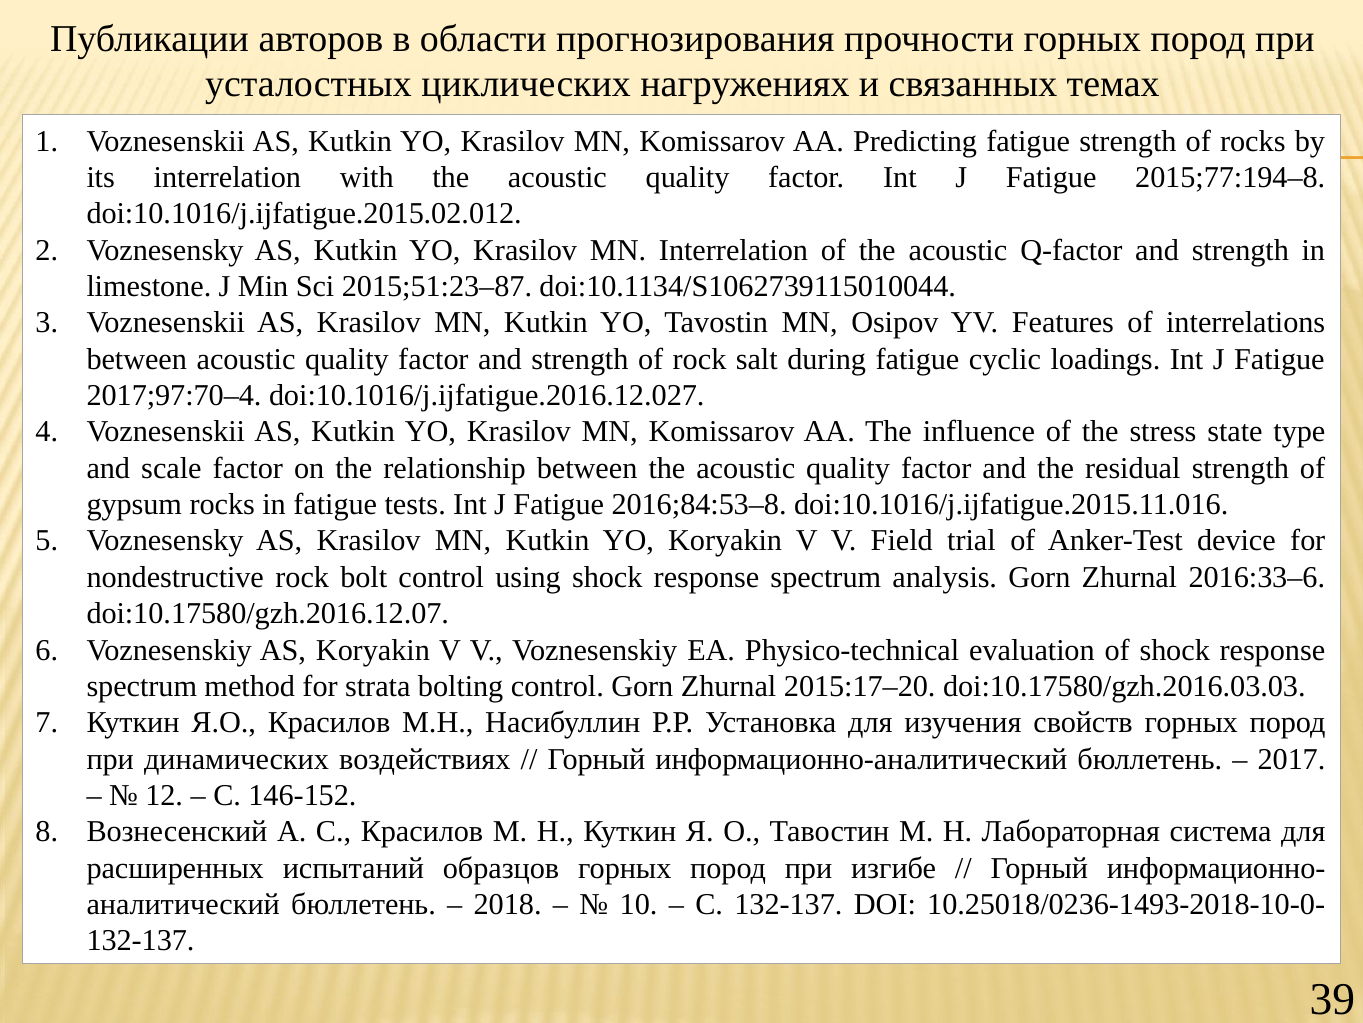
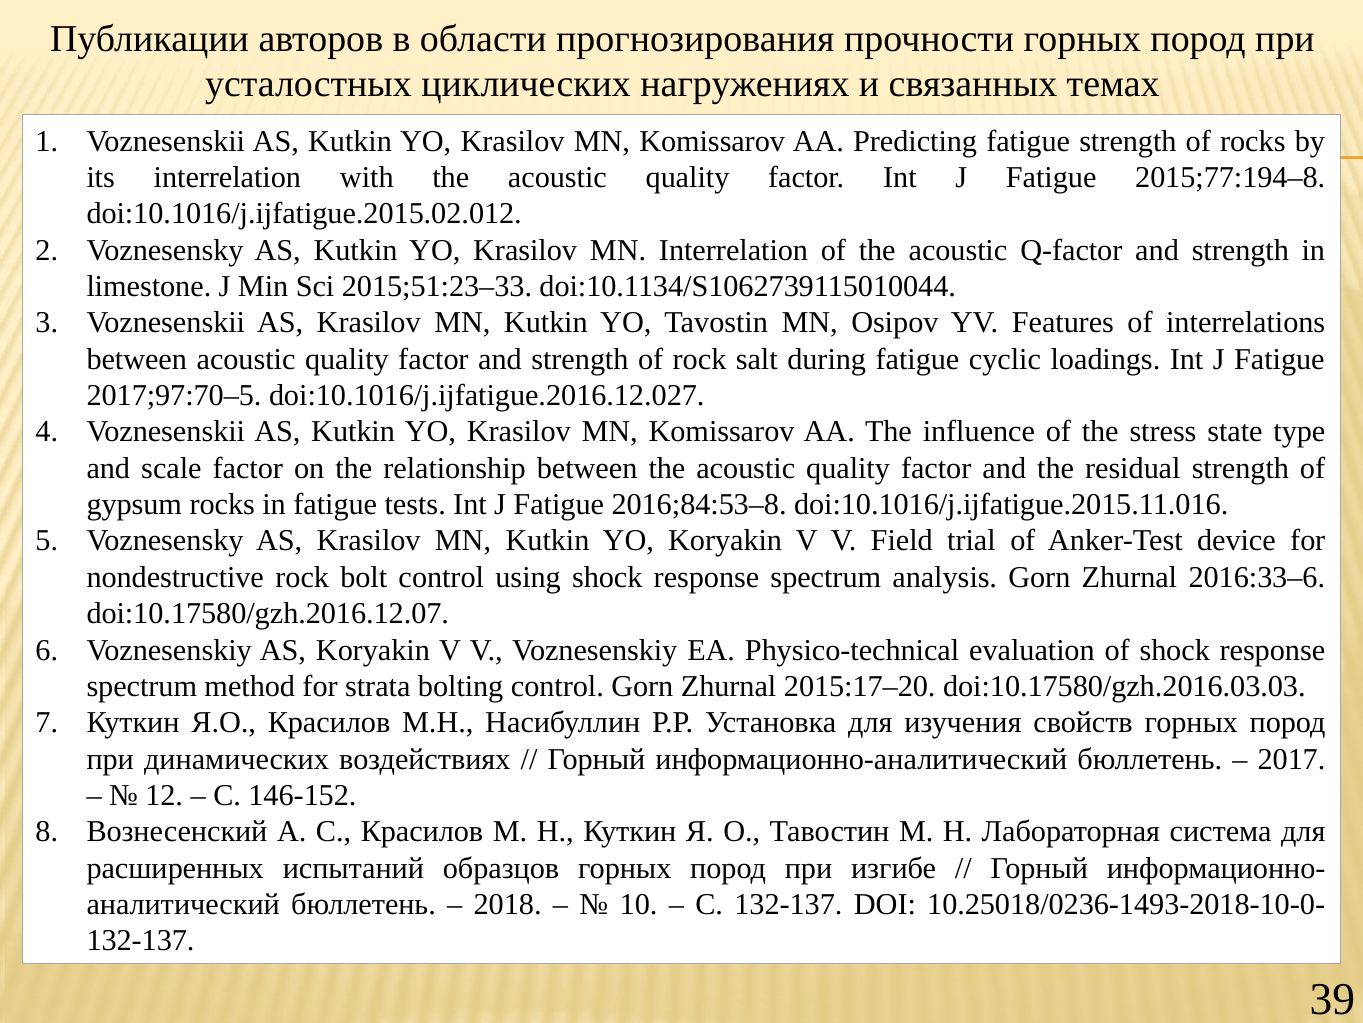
2015;51:23–87: 2015;51:23–87 -> 2015;51:23–33 (437, 286)
2017;97:70–4: 2017;97:70–4 -> 2017;97:70–5 (174, 395)
